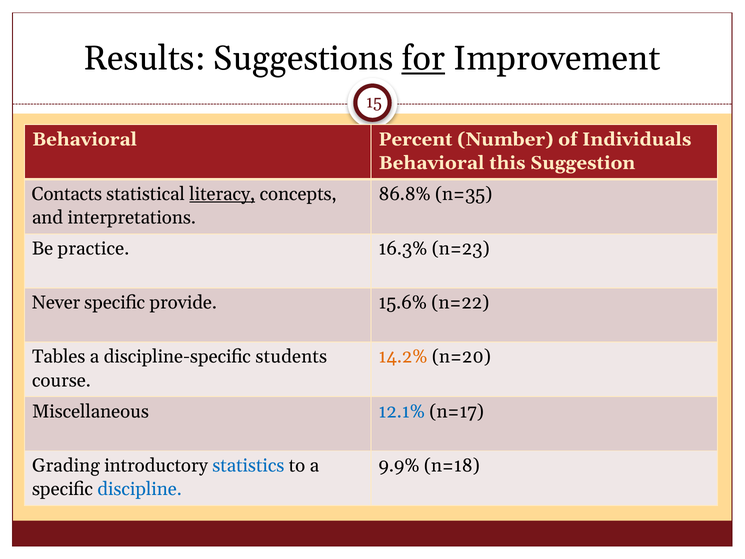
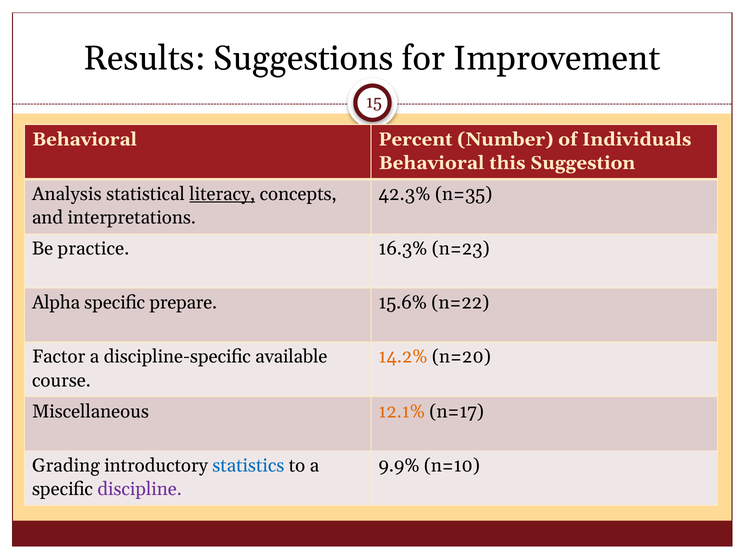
for underline: present -> none (423, 59)
Contacts: Contacts -> Analysis (67, 194)
86.8%: 86.8% -> 42.3% (404, 194)
Never: Never -> Alpha (56, 303)
provide: provide -> prepare (183, 303)
Tables: Tables -> Factor (59, 357)
students: students -> available (291, 357)
12.1% colour: blue -> orange (402, 411)
n=18: n=18 -> n=10 (452, 465)
discipline colour: blue -> purple (140, 489)
